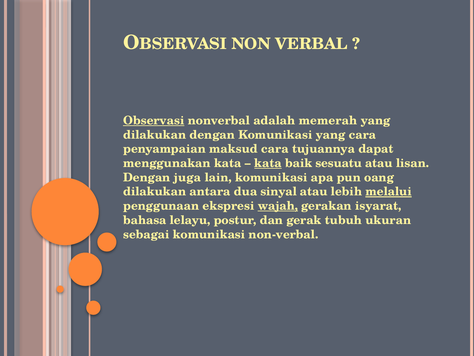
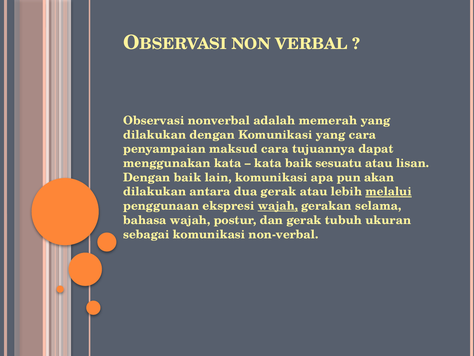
Observasi underline: present -> none (154, 120)
kata underline: present -> none (268, 163)
Dengan juga: juga -> baik (188, 177)
oang: oang -> akan (379, 177)
dua sinyal: sinyal -> gerak (279, 191)
isyarat: isyarat -> selama (378, 206)
bahasa lelayu: lelayu -> wajah (190, 220)
